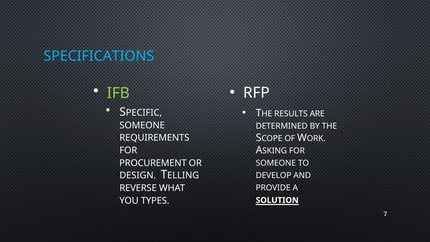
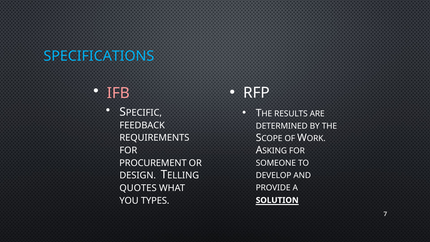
IFB colour: light green -> pink (118, 93)
SOMEONE: SOMEONE -> FEEDBACK (142, 125)
REVERSE: REVERSE -> QUOTES (138, 188)
